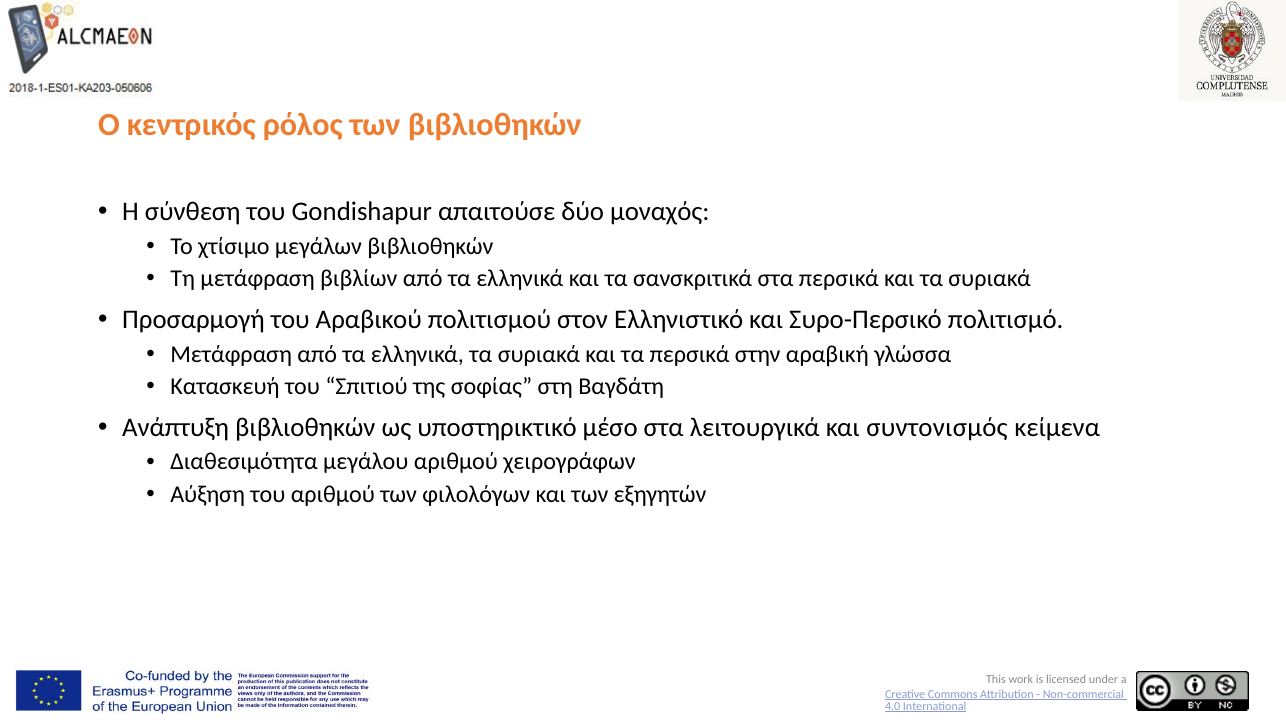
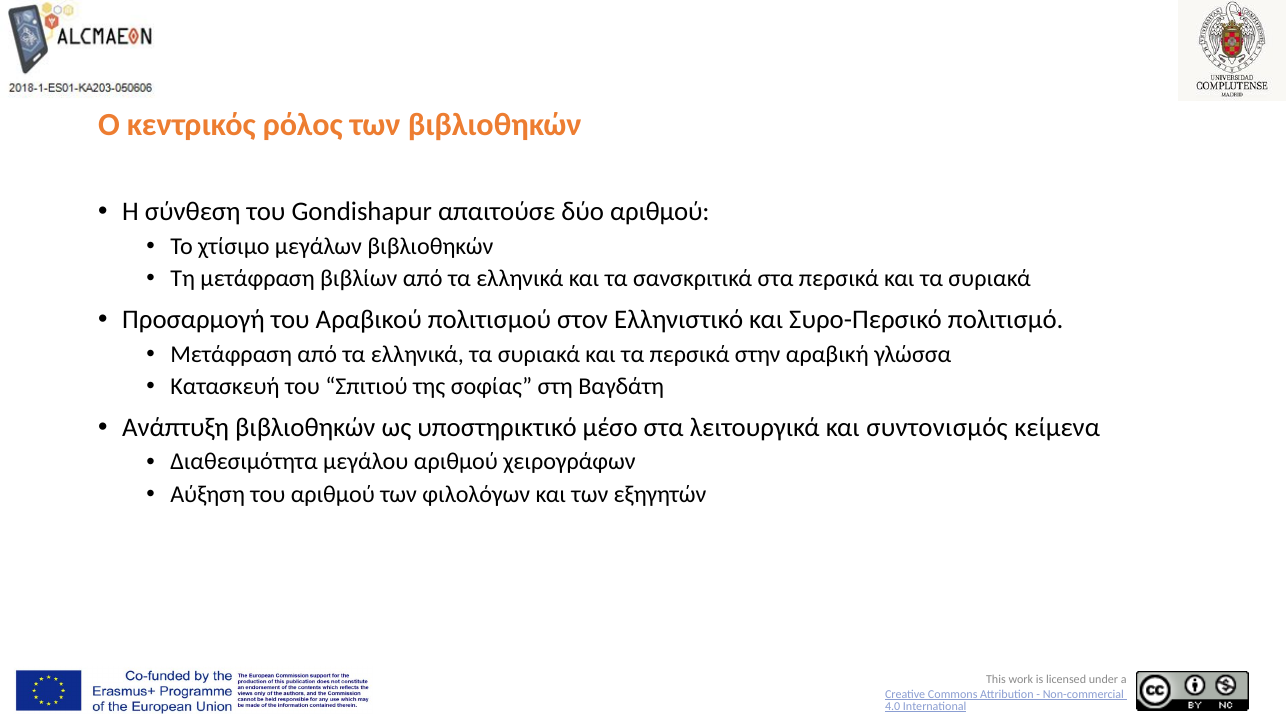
δύο μοναχός: μοναχός -> αριθμού (660, 212)
